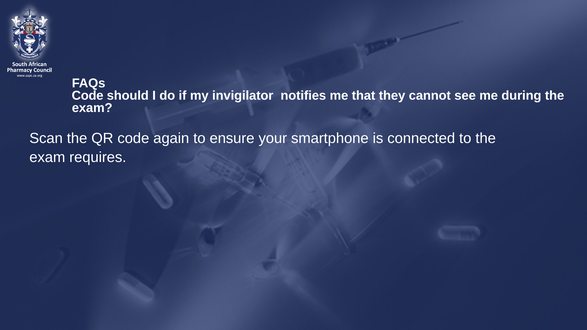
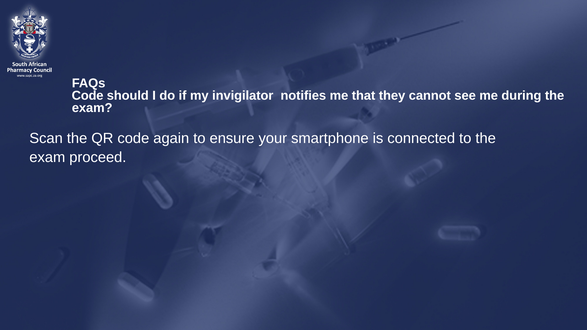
requires: requires -> proceed (98, 157)
